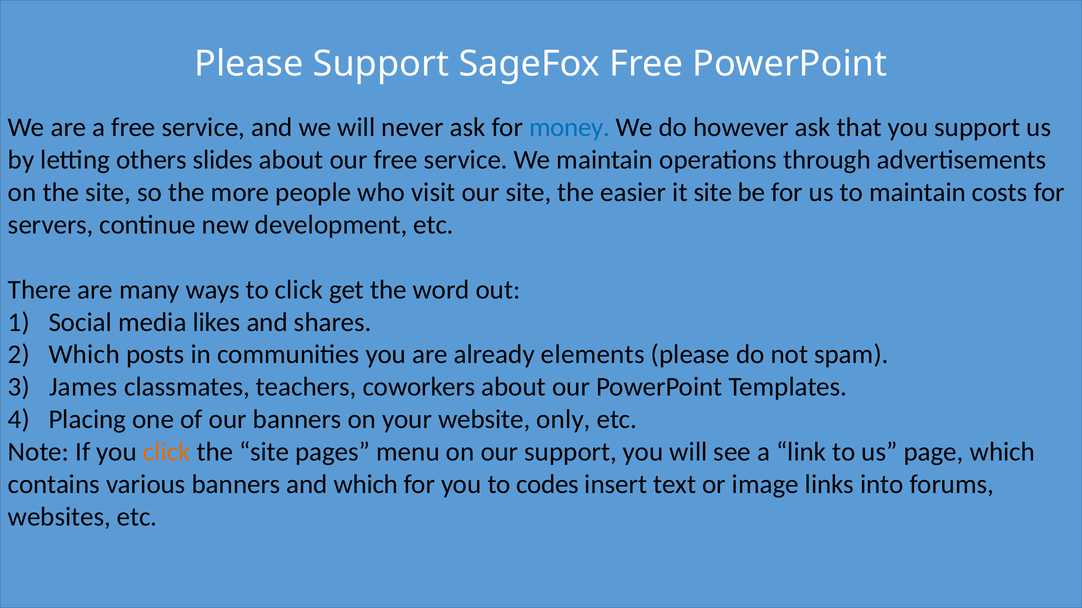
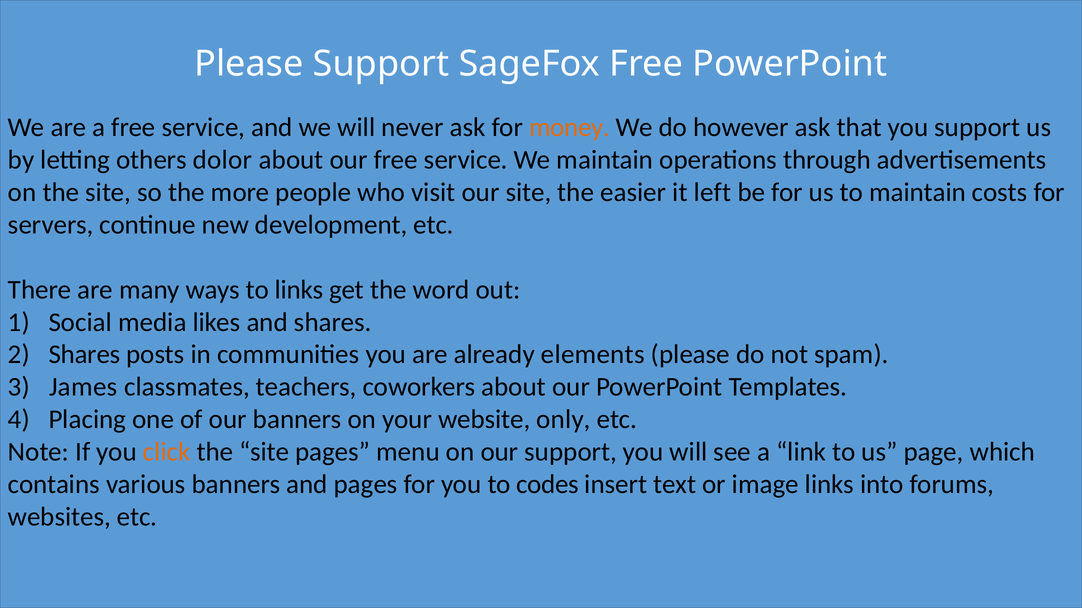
money colour: blue -> orange (570, 128)
slides: slides -> dolor (223, 160)
it site: site -> left (713, 193)
to click: click -> links (299, 290)
Which: Which -> Shares (84, 355)
and which: which -> pages (366, 485)
